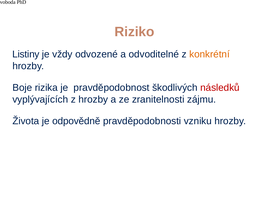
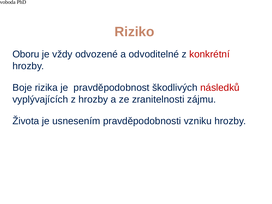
Listiny: Listiny -> Oboru (26, 54)
konkrétní colour: orange -> red (210, 54)
odpovědně: odpovědně -> usnesením (76, 121)
